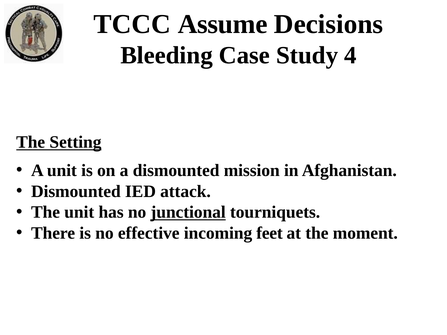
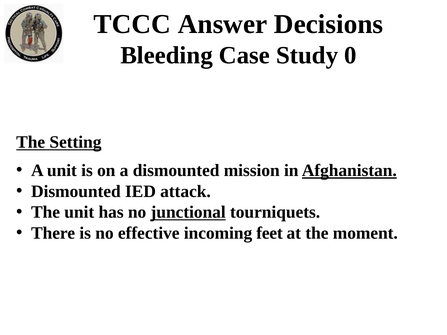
Assume: Assume -> Answer (223, 24)
4: 4 -> 0 (350, 55)
Afghanistan underline: none -> present (349, 171)
